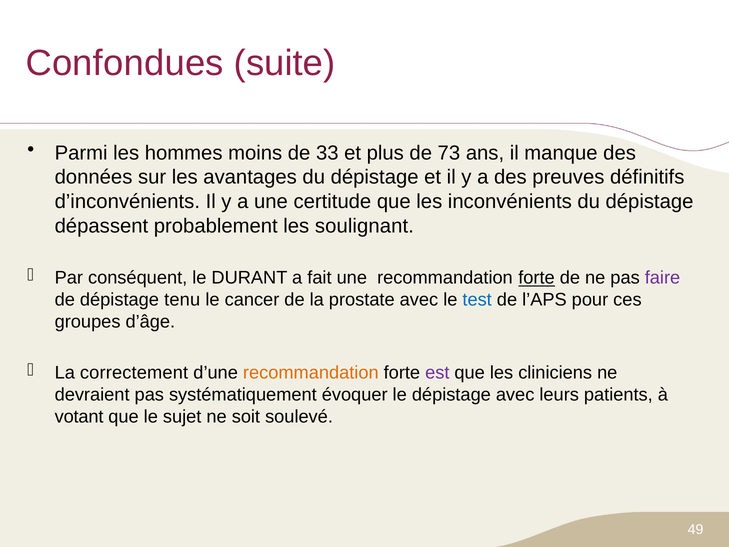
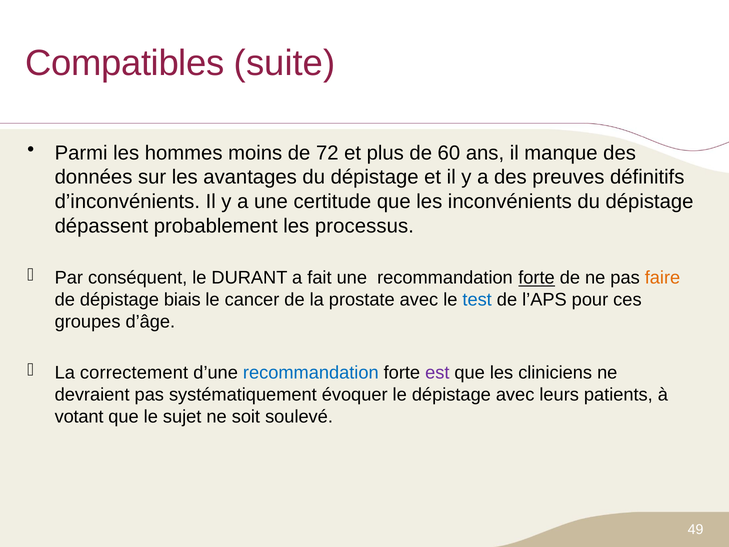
Confondues: Confondues -> Compatibles (125, 63)
33: 33 -> 72 (327, 153)
73: 73 -> 60 (449, 153)
soulignant: soulignant -> processus (364, 226)
faire colour: purple -> orange (663, 278)
tenu: tenu -> biais (182, 300)
recommandation colour: orange -> blue (311, 373)
